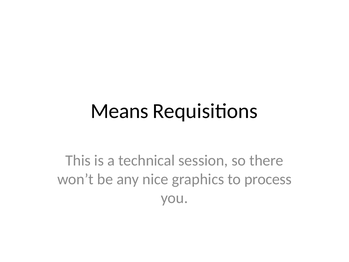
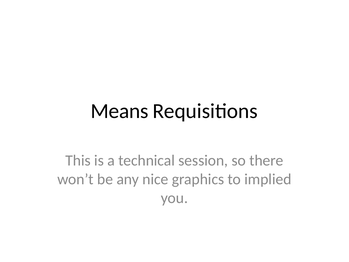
process: process -> implied (268, 179)
